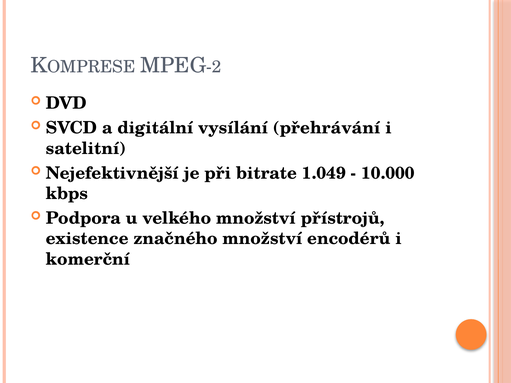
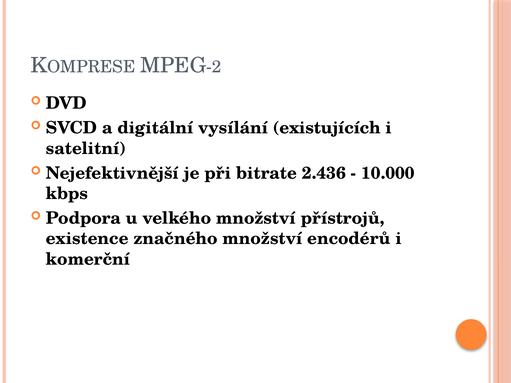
přehrávání: přehrávání -> existujících (327, 128)
1.049: 1.049 -> 2.436 (324, 173)
